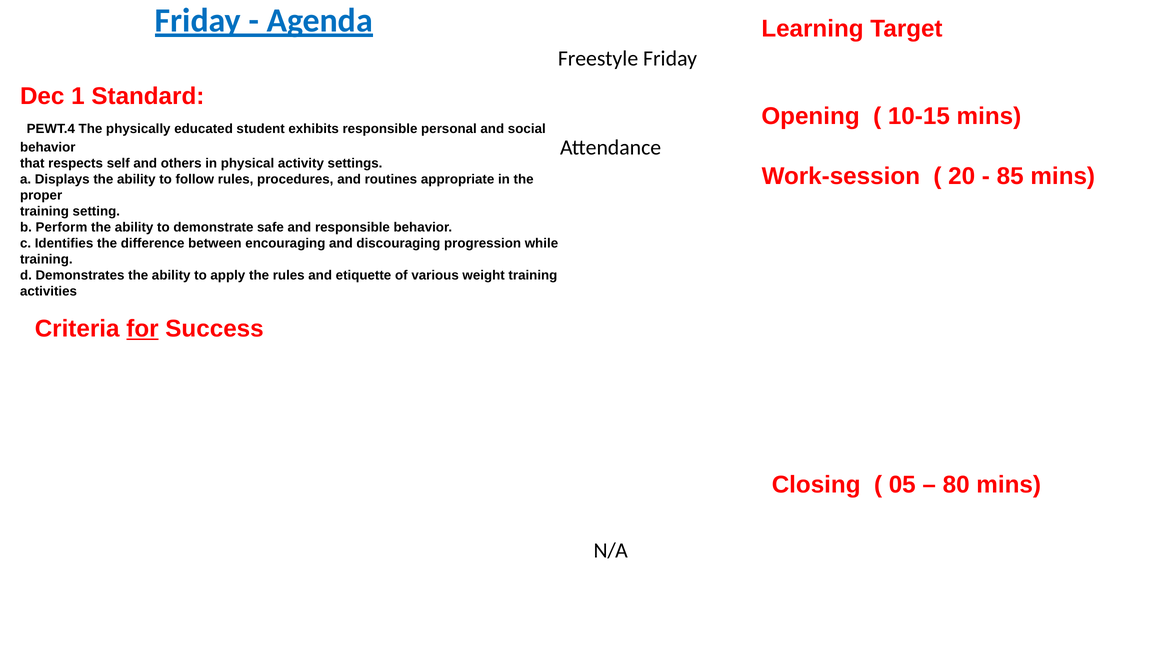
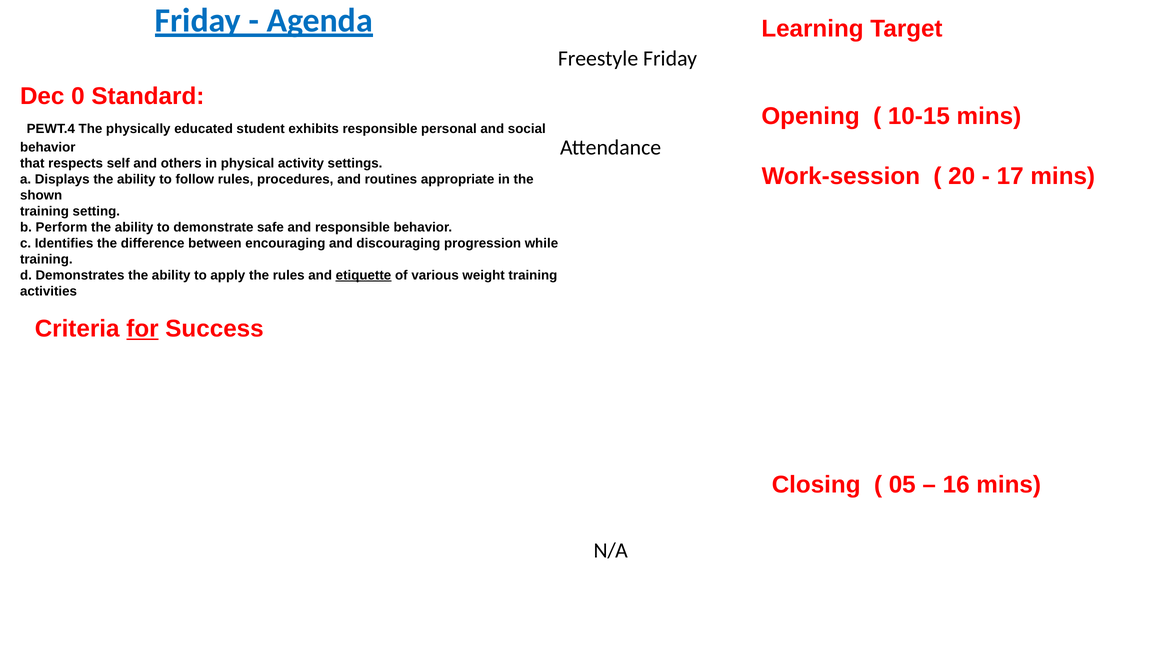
1: 1 -> 0 (78, 96)
85: 85 -> 17 (1010, 176)
proper: proper -> shown (41, 195)
etiquette underline: none -> present (364, 275)
80: 80 -> 16 (956, 484)
